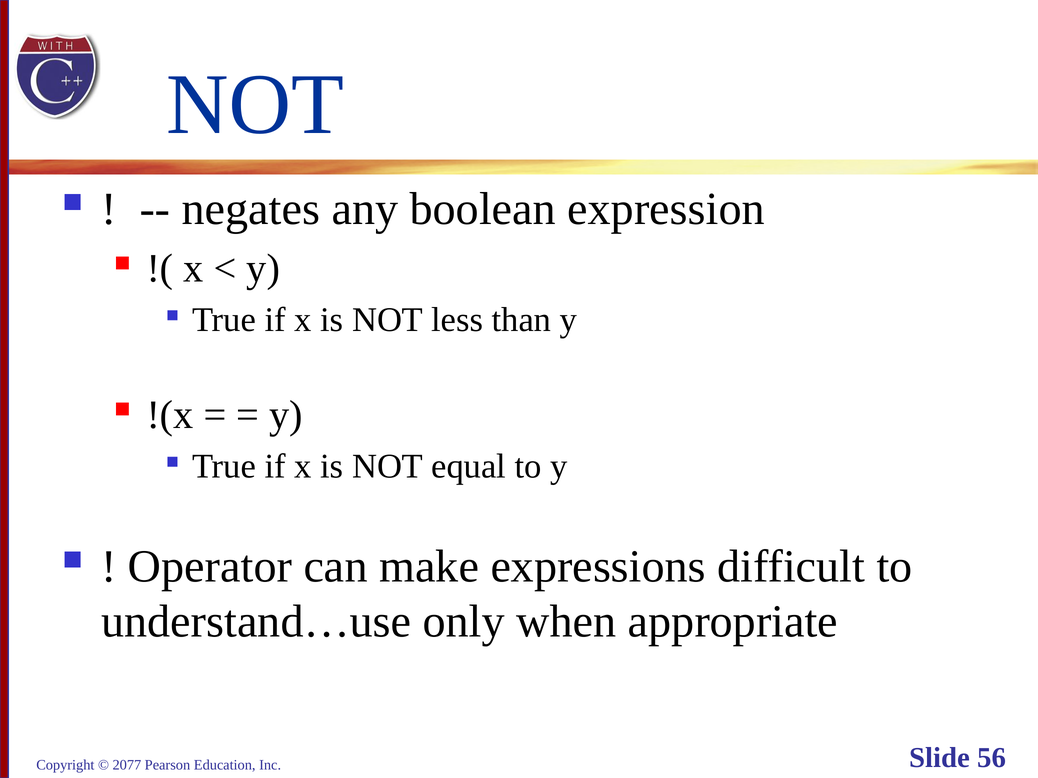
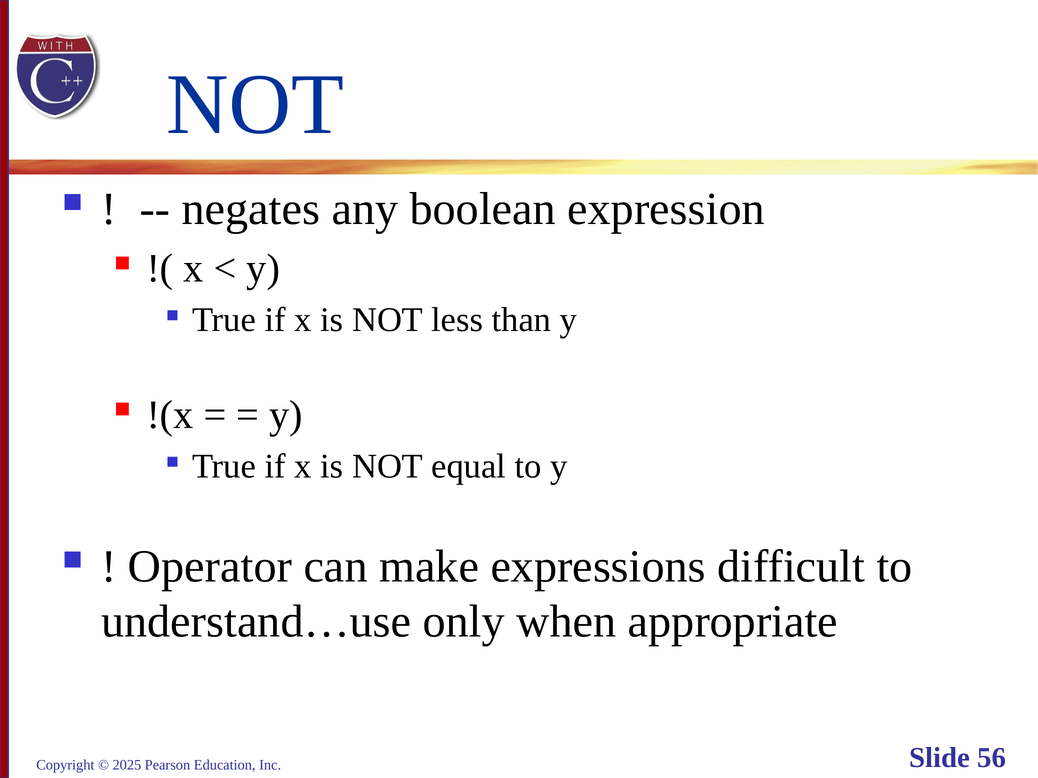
2077: 2077 -> 2025 (127, 766)
